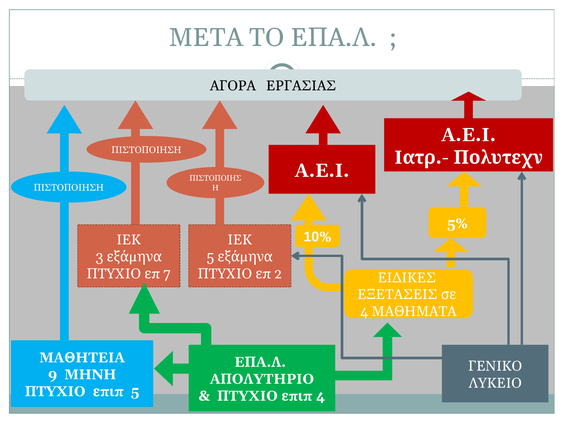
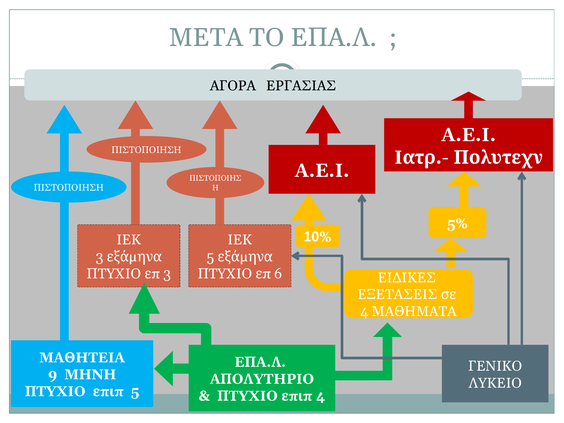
7: 7 -> 3 (167, 274)
2: 2 -> 6 (278, 274)
